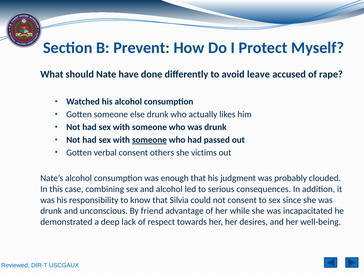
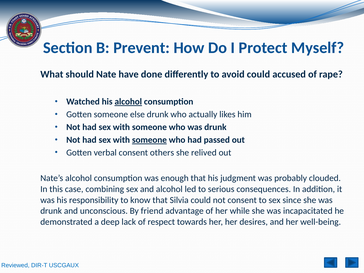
avoid leave: leave -> could (258, 74)
alcohol underline: none -> present (128, 102)
victims: victims -> relived (204, 153)
